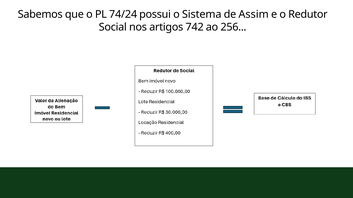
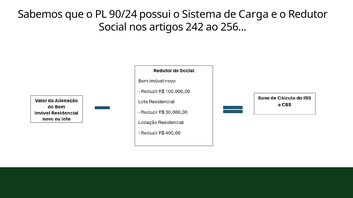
74/24: 74/24 -> 90/24 (123, 14)
Assim: Assim -> Carga (254, 14)
742: 742 -> 242 (195, 27)
